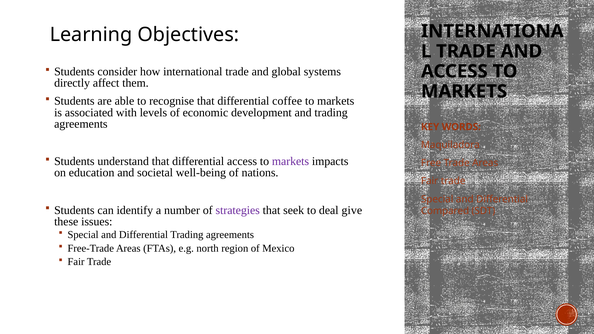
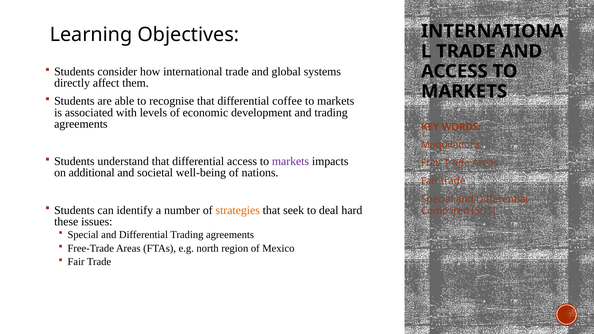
education: education -> additional (92, 173)
strategies colour: purple -> orange (238, 210)
give: give -> hard (352, 210)
